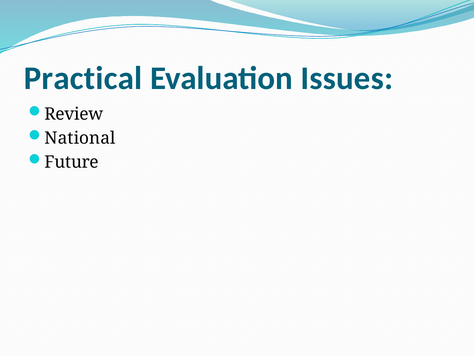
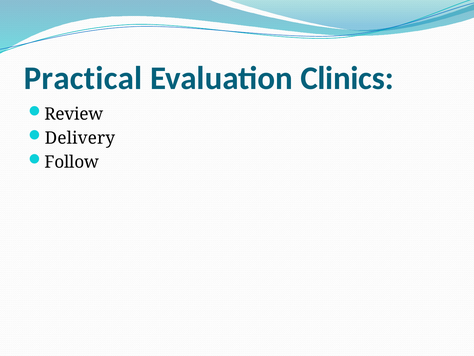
Issues: Issues -> Clinics (347, 78)
National: National -> Delivery (80, 138)
Future: Future -> Follow (72, 162)
